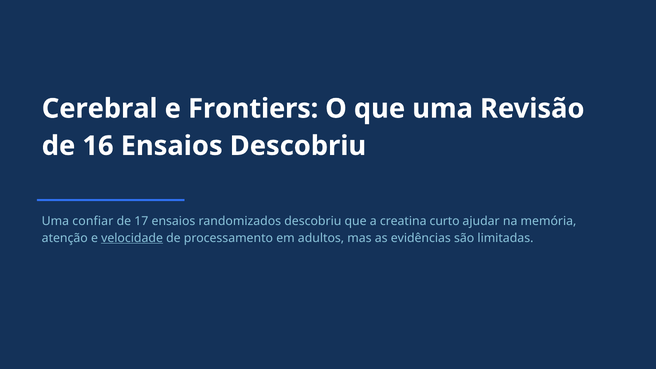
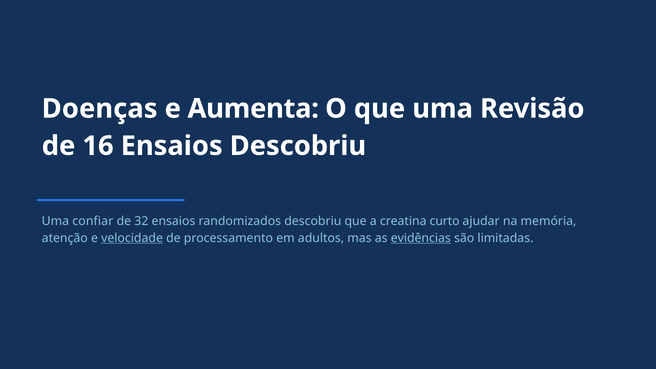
Cerebral: Cerebral -> Doenças (100, 109)
Frontiers: Frontiers -> Aumenta (253, 109)
17: 17 -> 32 (141, 221)
evidências underline: none -> present (421, 238)
